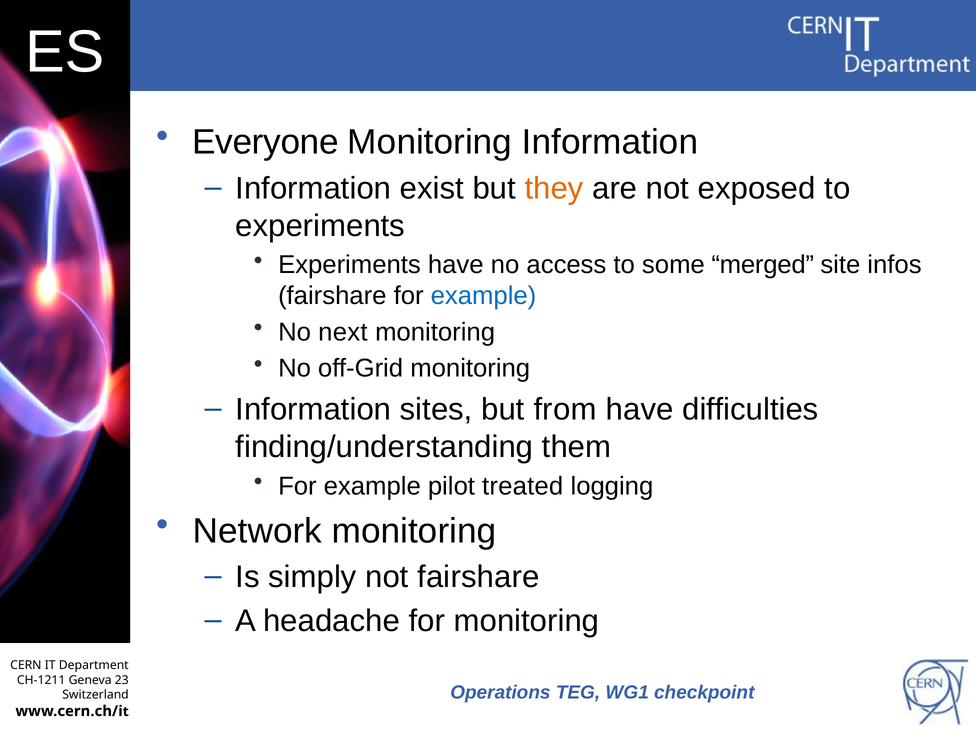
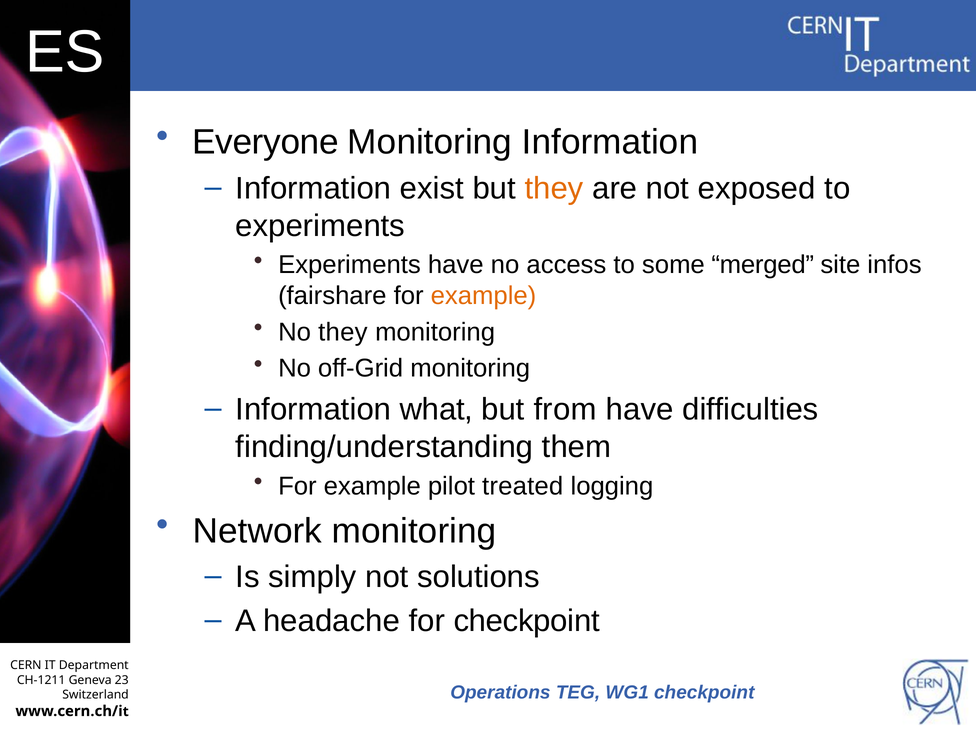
example colour: blue -> orange (483, 296)
No next: next -> they (343, 332)
sites: sites -> what (436, 409)
not fairshare: fairshare -> solutions (478, 577)
for monitoring: monitoring -> checkpoint (527, 621)
